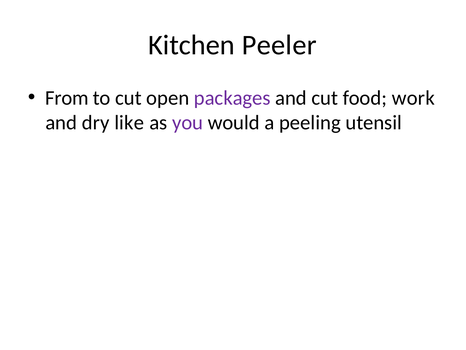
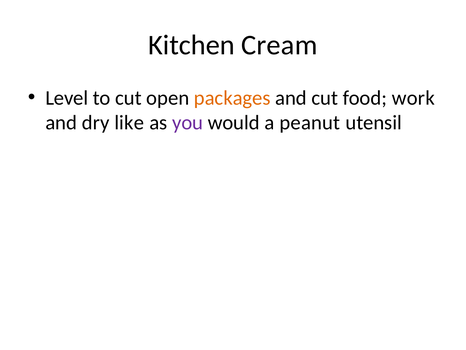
Peeler: Peeler -> Cream (279, 45)
From: From -> Level (67, 98)
packages colour: purple -> orange (232, 98)
peeling: peeling -> peanut (310, 123)
